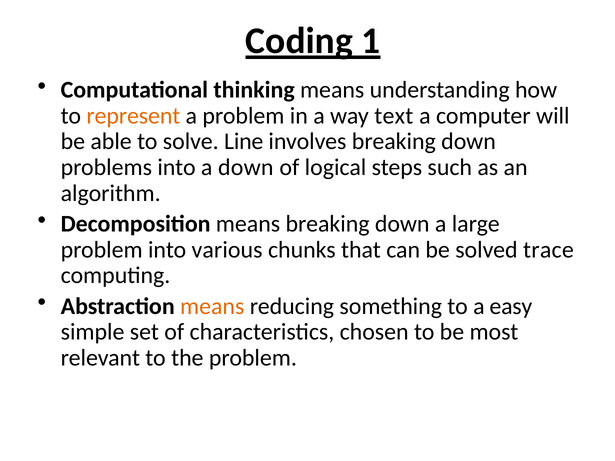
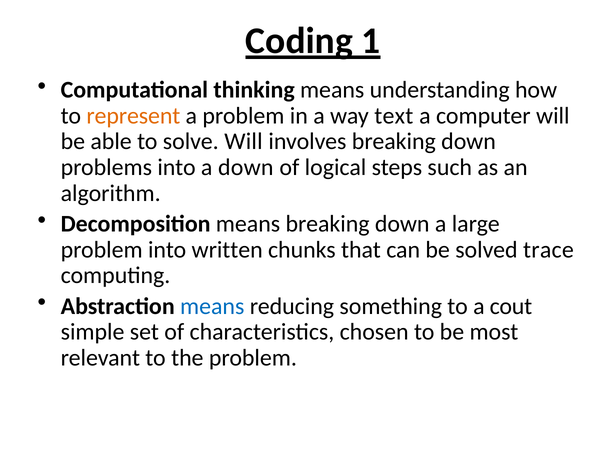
solve Line: Line -> Will (243, 142)
various: various -> written (227, 250)
means colour: orange -> blue (212, 306)
easy: easy -> cout (511, 306)
